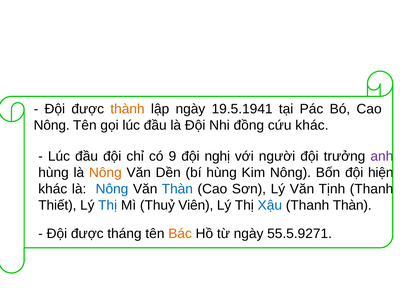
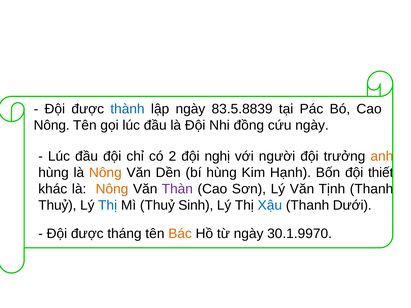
thành colour: orange -> blue (127, 109)
19.5.1941: 19.5.1941 -> 83.5.8839 (242, 109)
cứu khác: khác -> ngày (312, 126)
9: 9 -> 2 (172, 156)
anh colour: purple -> orange (382, 156)
Kim Nông: Nông -> Hạnh (290, 173)
hiện: hiện -> thiết (381, 173)
Nông colour: blue -> orange (112, 189)
Thàn colour: blue -> purple (177, 189)
Thiết: Thiết -> Thuỷ (57, 206)
Viên: Viên -> Sinh (196, 206)
Thanh Thàn: Thàn -> Dưới (352, 206)
55.5.9271: 55.5.9271 -> 30.1.9970 (300, 234)
